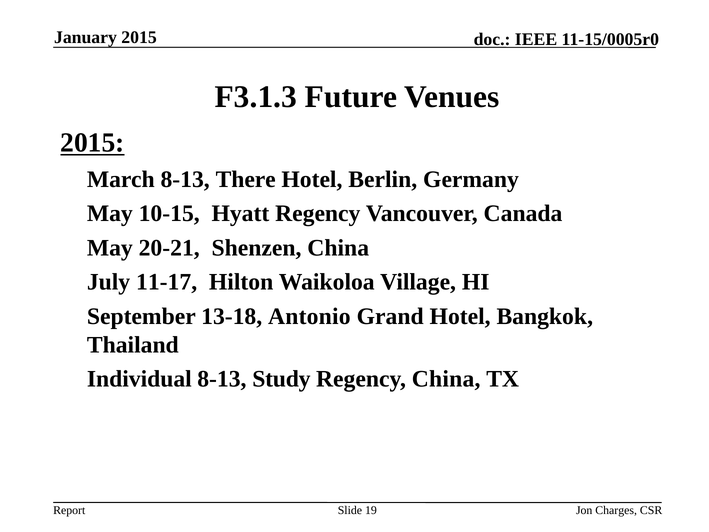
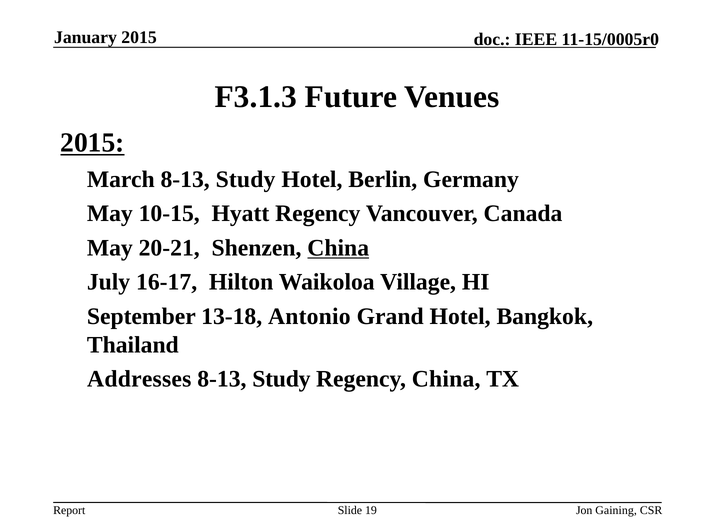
March 8-13 There: There -> Study (246, 179)
China underline: none -> present (338, 248)
11-17: 11-17 -> 16-17 (167, 282)
Individual: Individual -> Addresses (139, 379)
Charges: Charges -> Gaining (616, 510)
